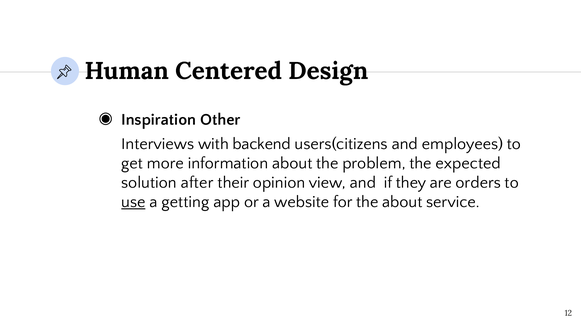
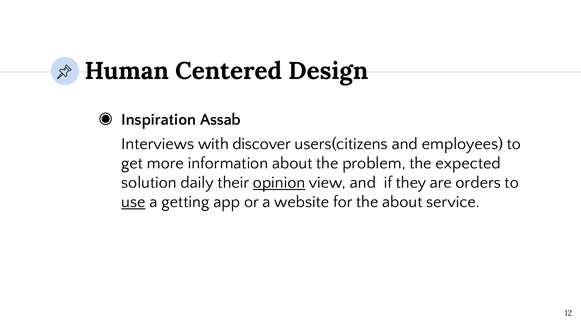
Other: Other -> Assab (220, 119)
backend: backend -> discover (262, 144)
after: after -> daily (197, 182)
opinion underline: none -> present (279, 182)
